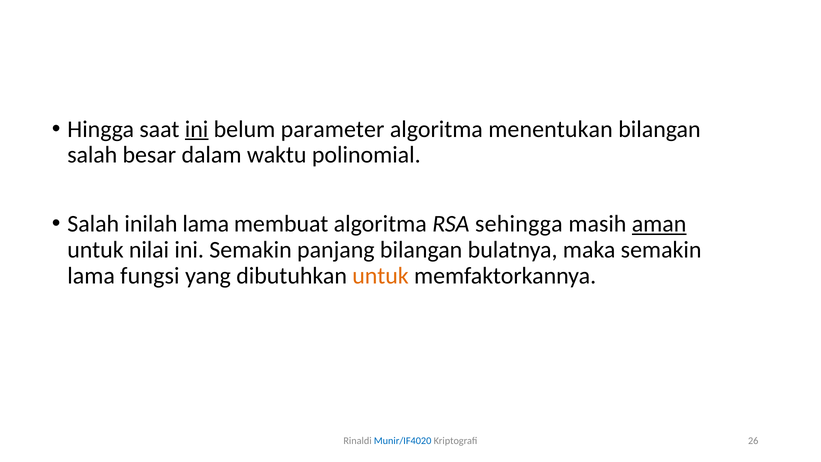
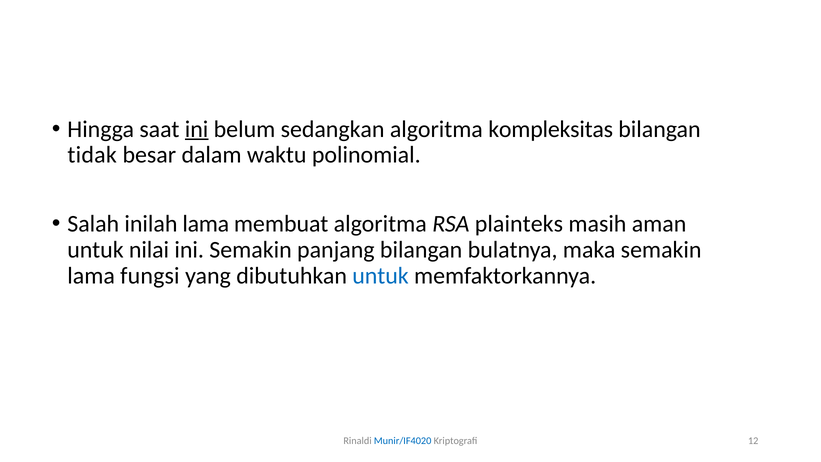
parameter: parameter -> sedangkan (333, 129)
menentukan: menentukan -> kompleksitas (551, 129)
salah: salah -> tidak (92, 155)
sehingga: sehingga -> plainteks (519, 224)
aman underline: present -> none (659, 224)
untuk colour: orange -> blue (381, 276)
26: 26 -> 12 (753, 441)
